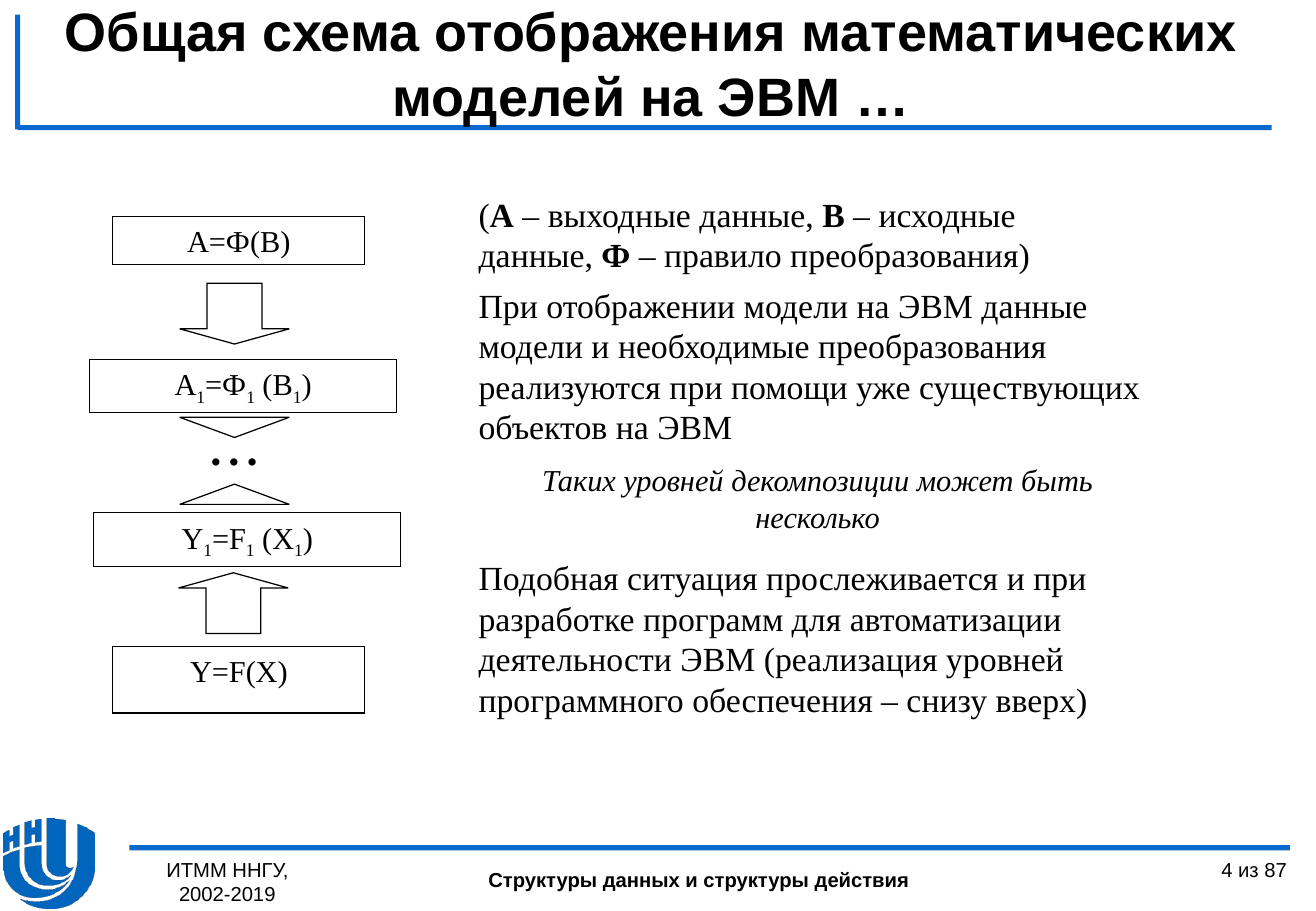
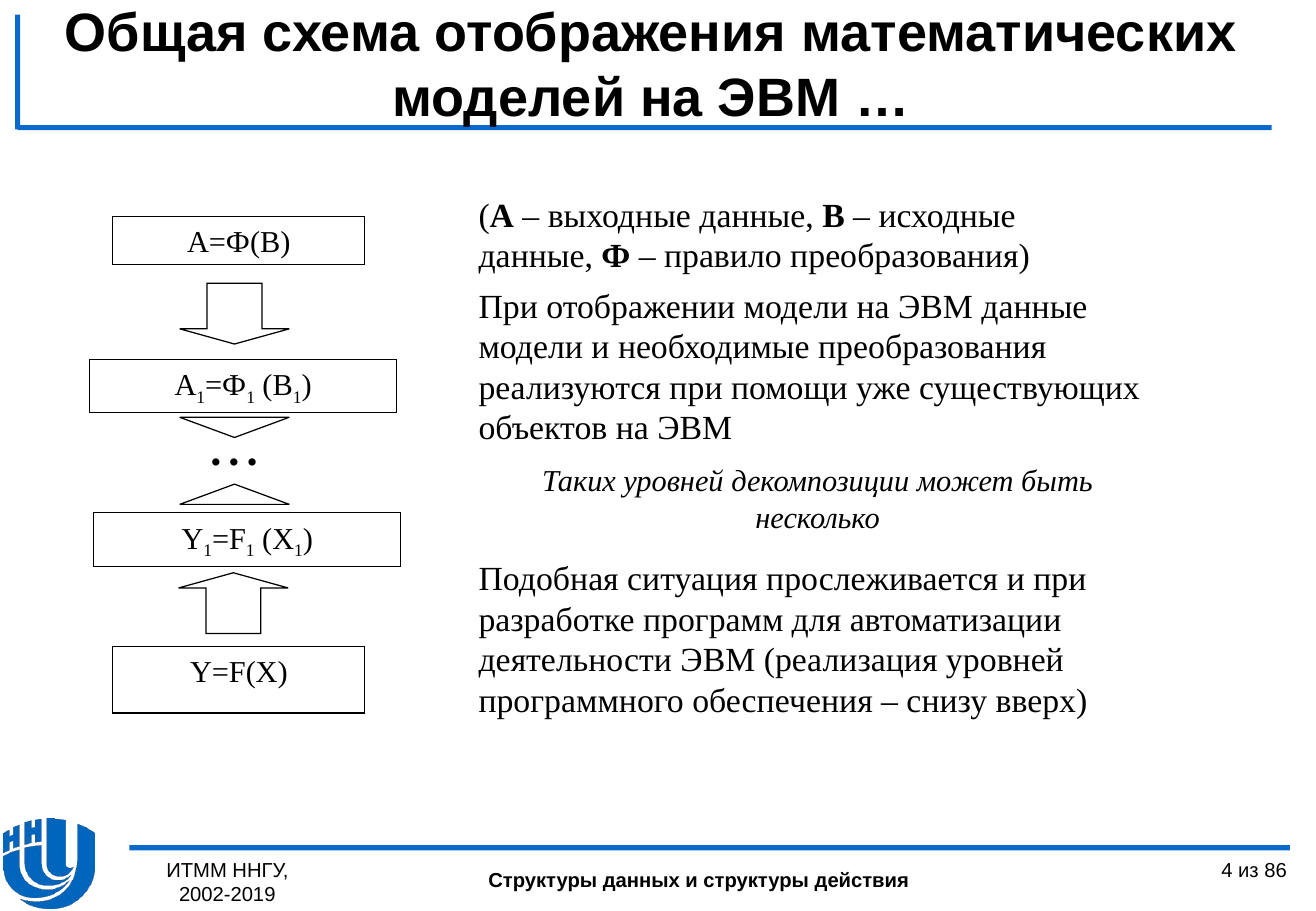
87: 87 -> 86 (1276, 871)
